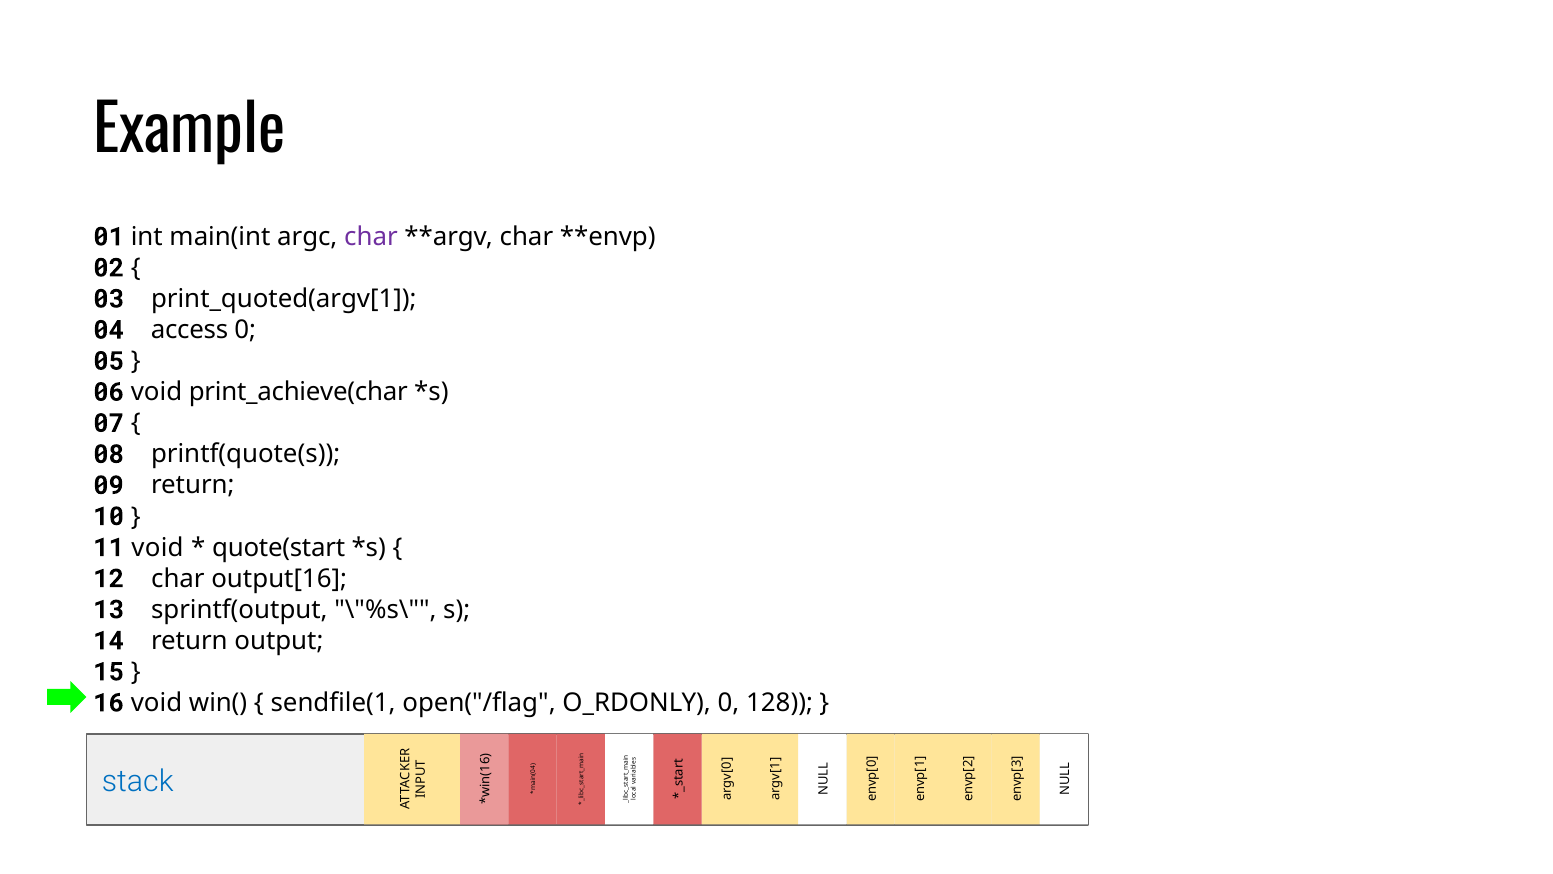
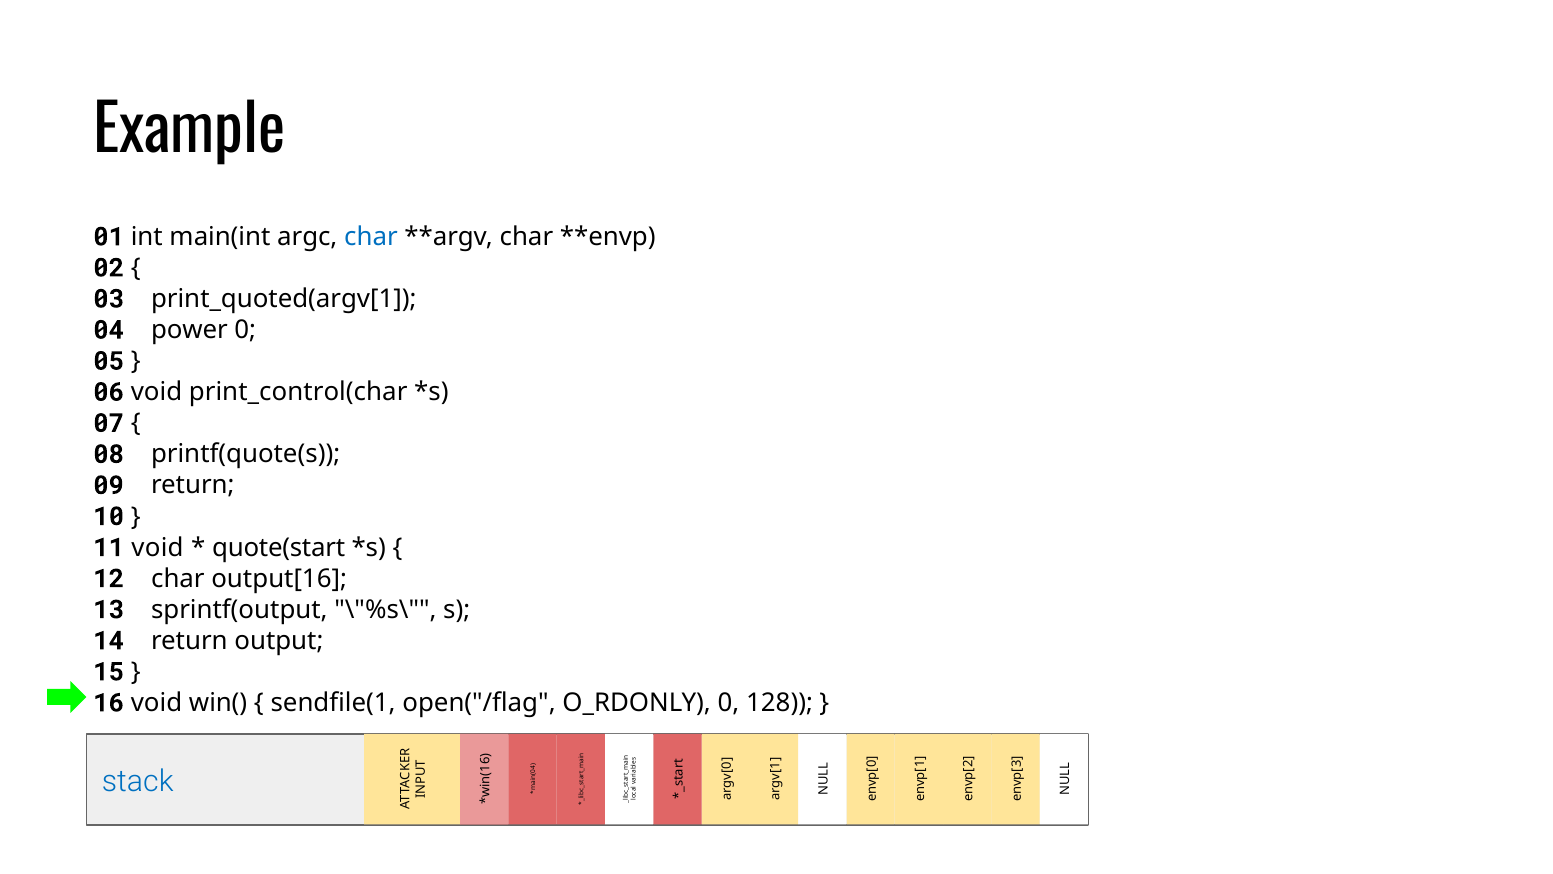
char colour: purple -> blue (371, 237)
access: access -> power (189, 330)
print_achieve(char: print_achieve(char -> print_control(char (298, 392)
